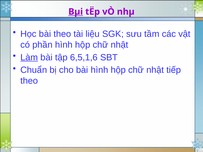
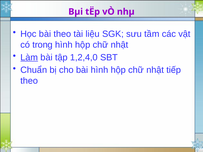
Bµi underline: present -> none (76, 12)
phần: phần -> trong (43, 45)
6,5,1,6: 6,5,1,6 -> 1,2,4,0 (84, 57)
